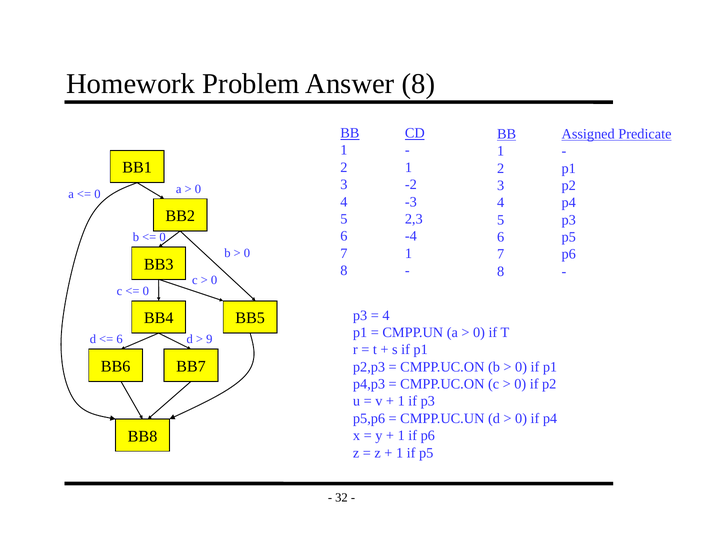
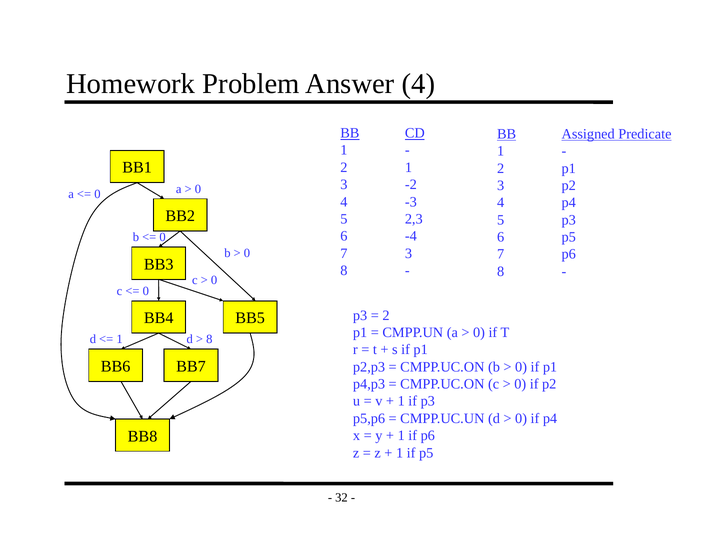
Answer 8: 8 -> 4 (418, 84)
7 1: 1 -> 3 (408, 254)
4: 4 -> 2 (386, 316)
6: 6 -> 1 (120, 340)
9: 9 -> 8 (209, 340)
